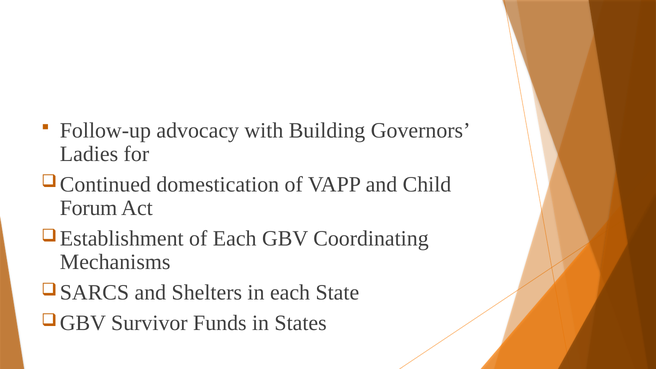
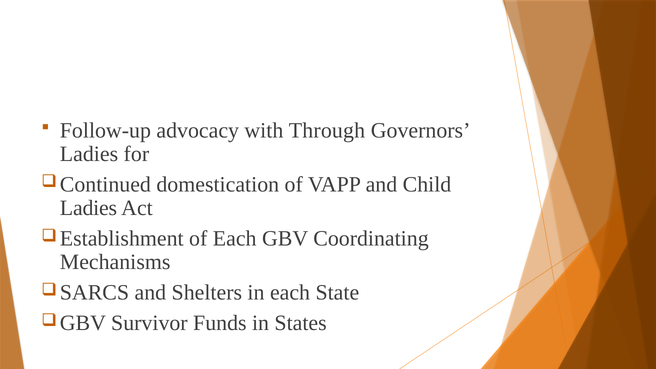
Building: Building -> Through (327, 130)
Forum: Forum -> Ladies (88, 208)
